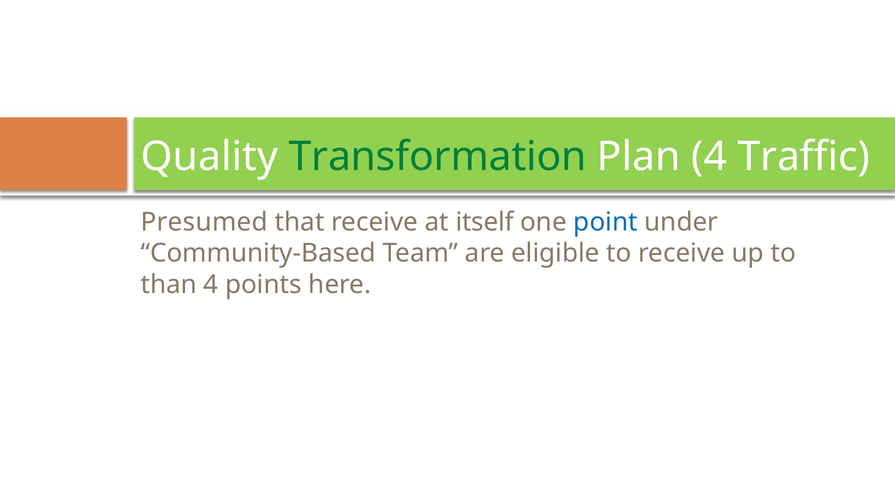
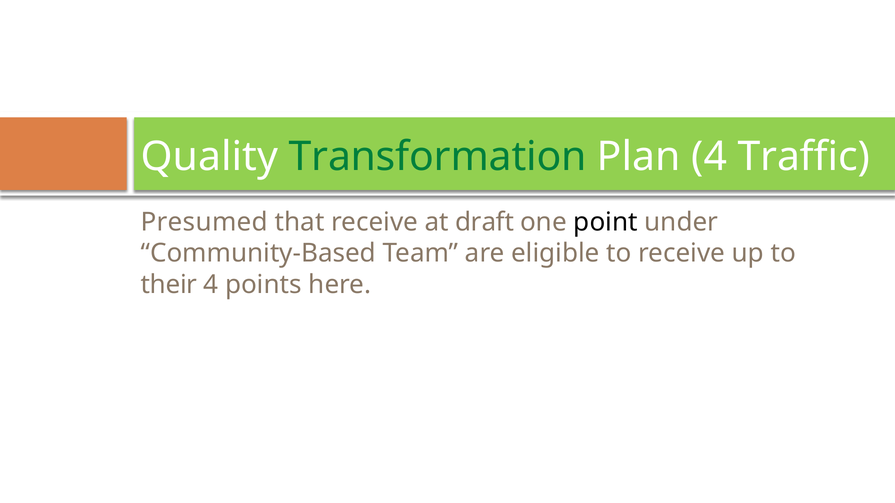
itself: itself -> draft (485, 222)
point colour: blue -> black (606, 222)
than: than -> their (169, 285)
